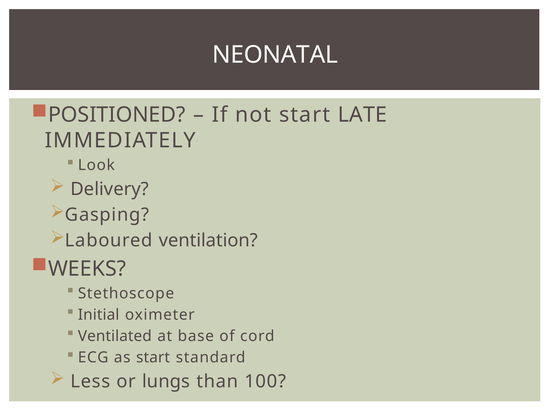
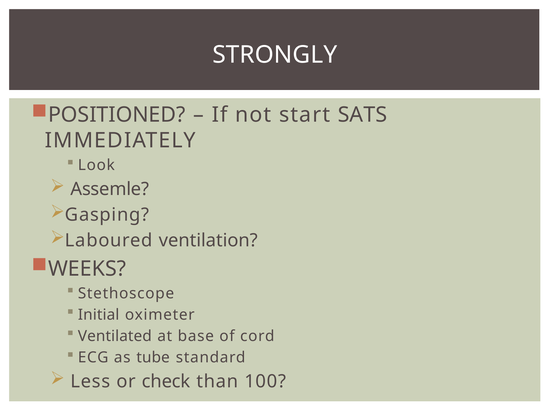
NEONATAL: NEONATAL -> STRONGLY (275, 55)
LATE: LATE -> SATS (362, 115)
Delivery: Delivery -> Assemle (110, 189)
as start: start -> tube (153, 358)
lungs: lungs -> check (166, 382)
